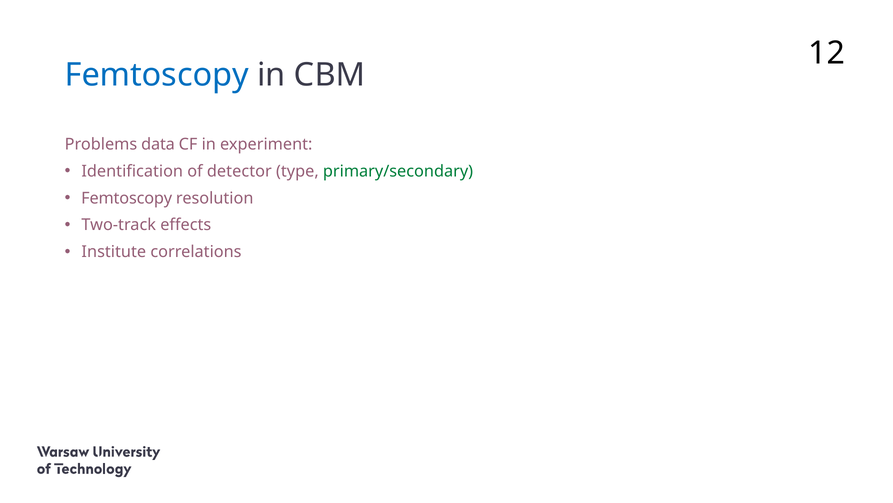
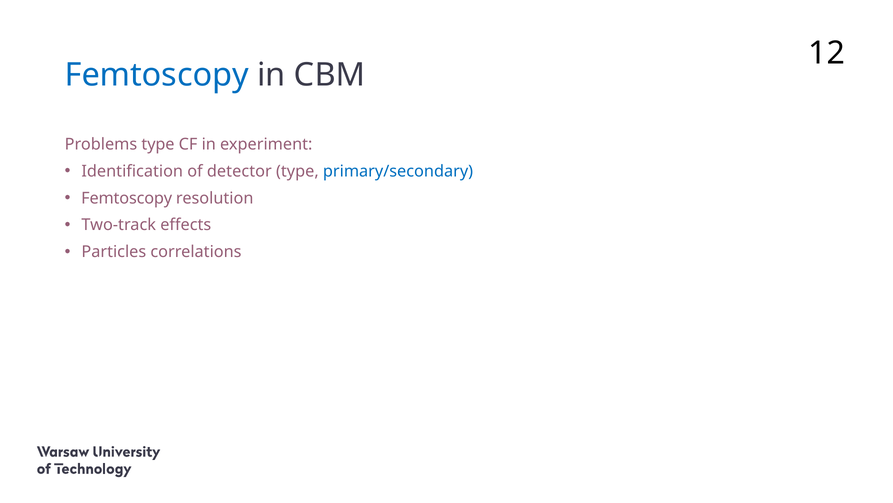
Problems data: data -> type (158, 144)
primary/secondary colour: green -> blue (398, 171)
Institute: Institute -> Particles (114, 252)
